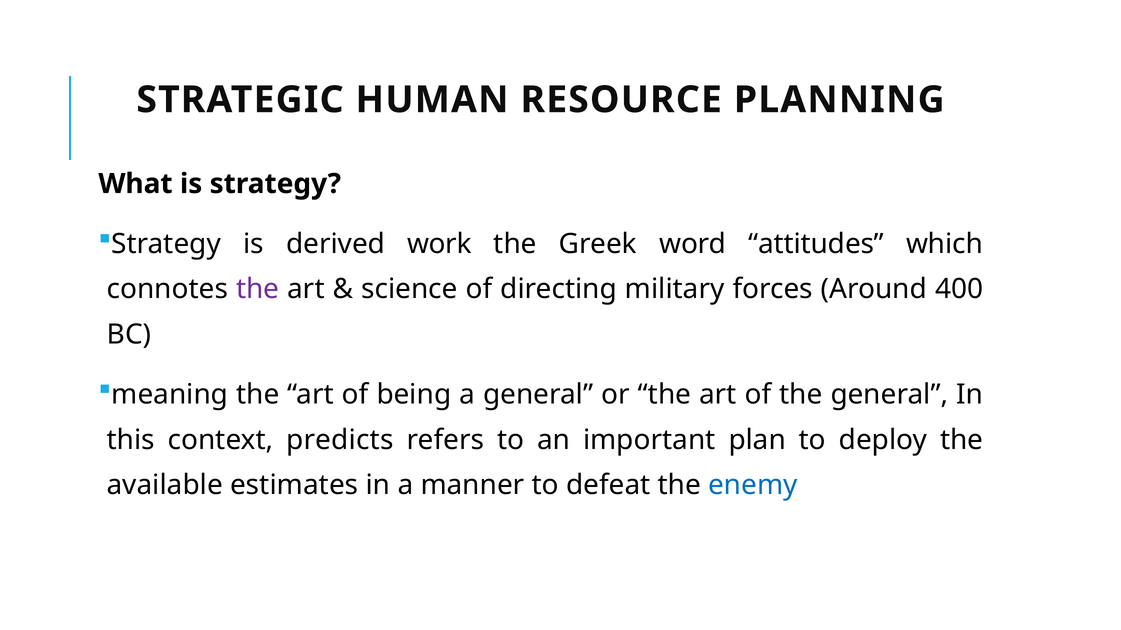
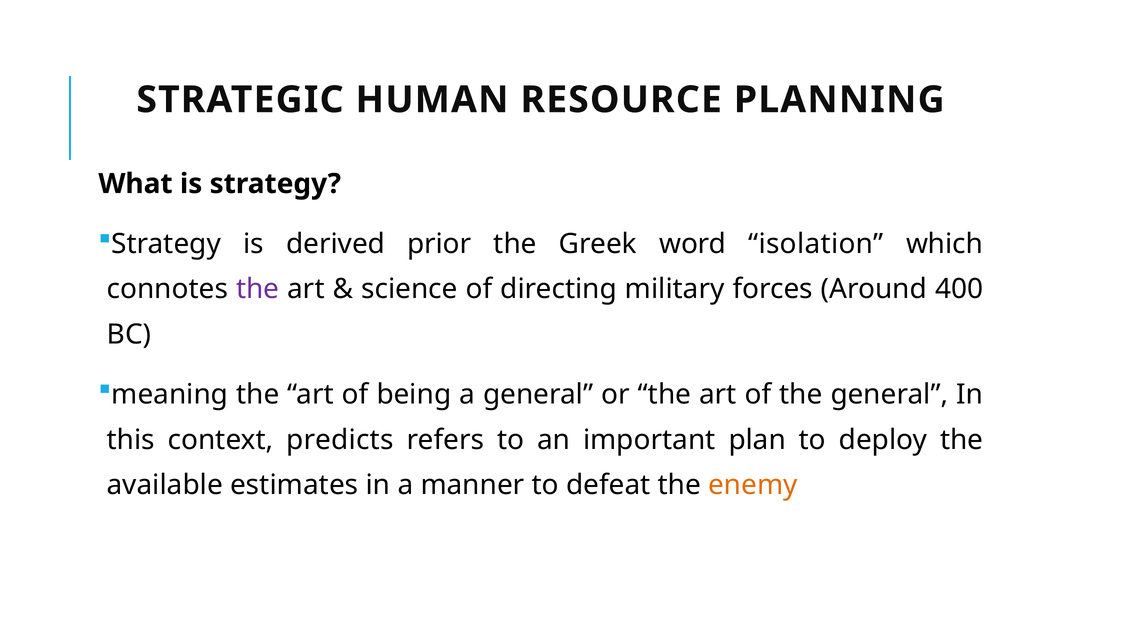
work: work -> prior (439, 244)
attitudes: attitudes -> isolation (816, 244)
enemy colour: blue -> orange (753, 486)
